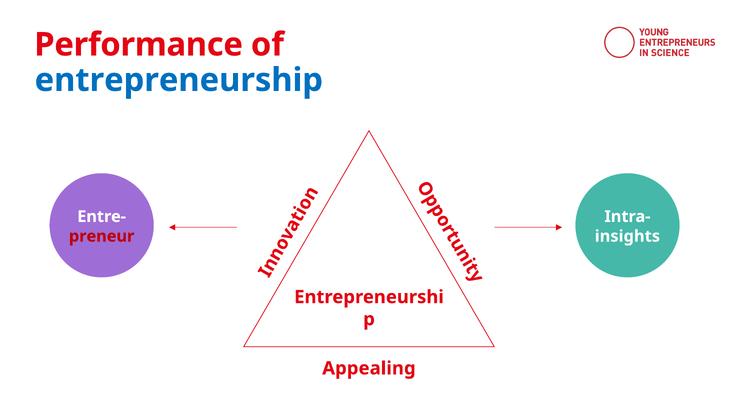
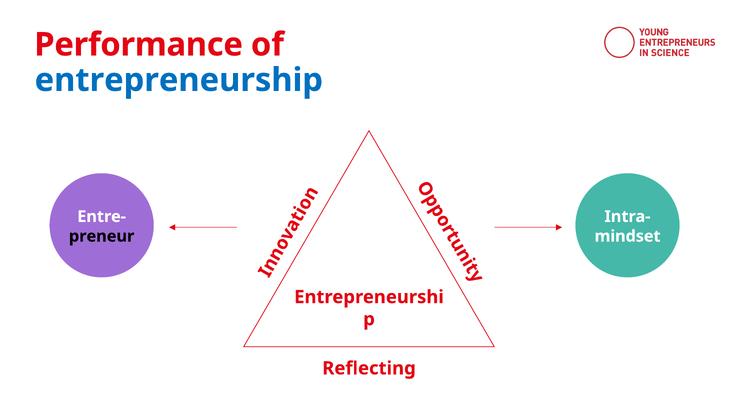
preneur colour: red -> black (102, 236)
insights: insights -> mindset (627, 236)
Appealing: Appealing -> Reflecting (369, 368)
